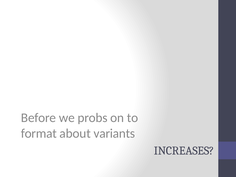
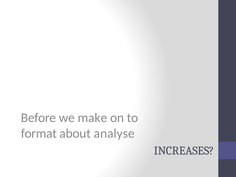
probs: probs -> make (92, 118)
variants: variants -> analyse (114, 133)
